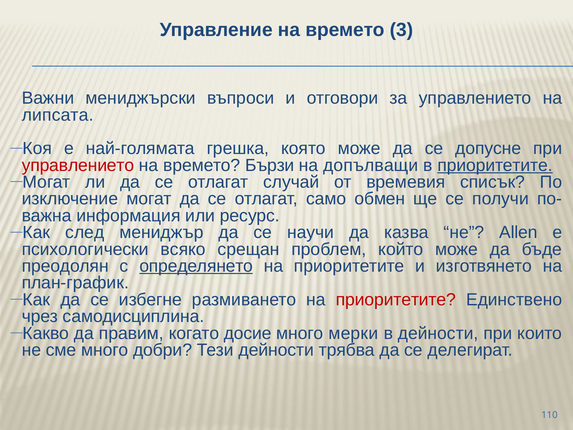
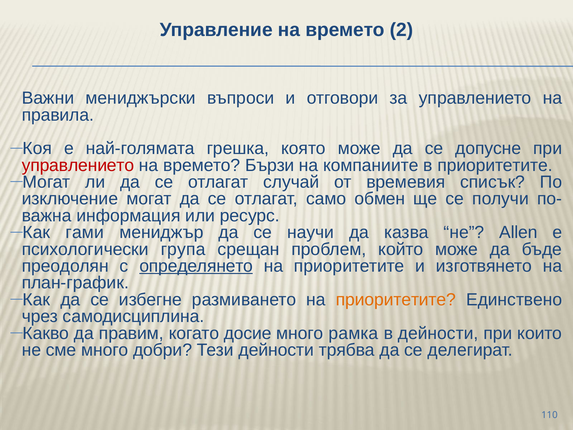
3: 3 -> 2 (401, 30)
липсата: липсата -> правила (58, 115)
допълващи: допълващи -> компаниите (371, 165)
приоритетите underline: present -> none (495, 165)
след: след -> гами (85, 232)
всяко: всяко -> група (183, 249)
приоритетите colour: red -> orange (396, 299)
мерки: мерки -> рамка (353, 333)
